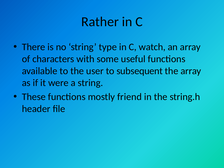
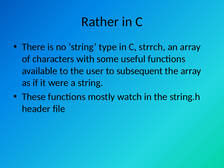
watch: watch -> strrch (152, 47)
friend: friend -> watch (130, 97)
